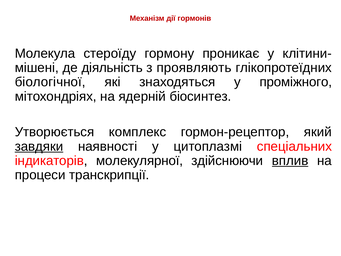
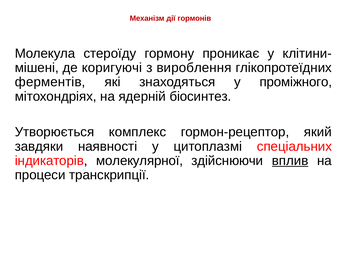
діяльність: діяльність -> коригуючі (112, 68)
проявляють: проявляють -> вироблення (194, 68)
біологічної: біологічної -> ферментів (50, 82)
завдяки underline: present -> none (39, 146)
